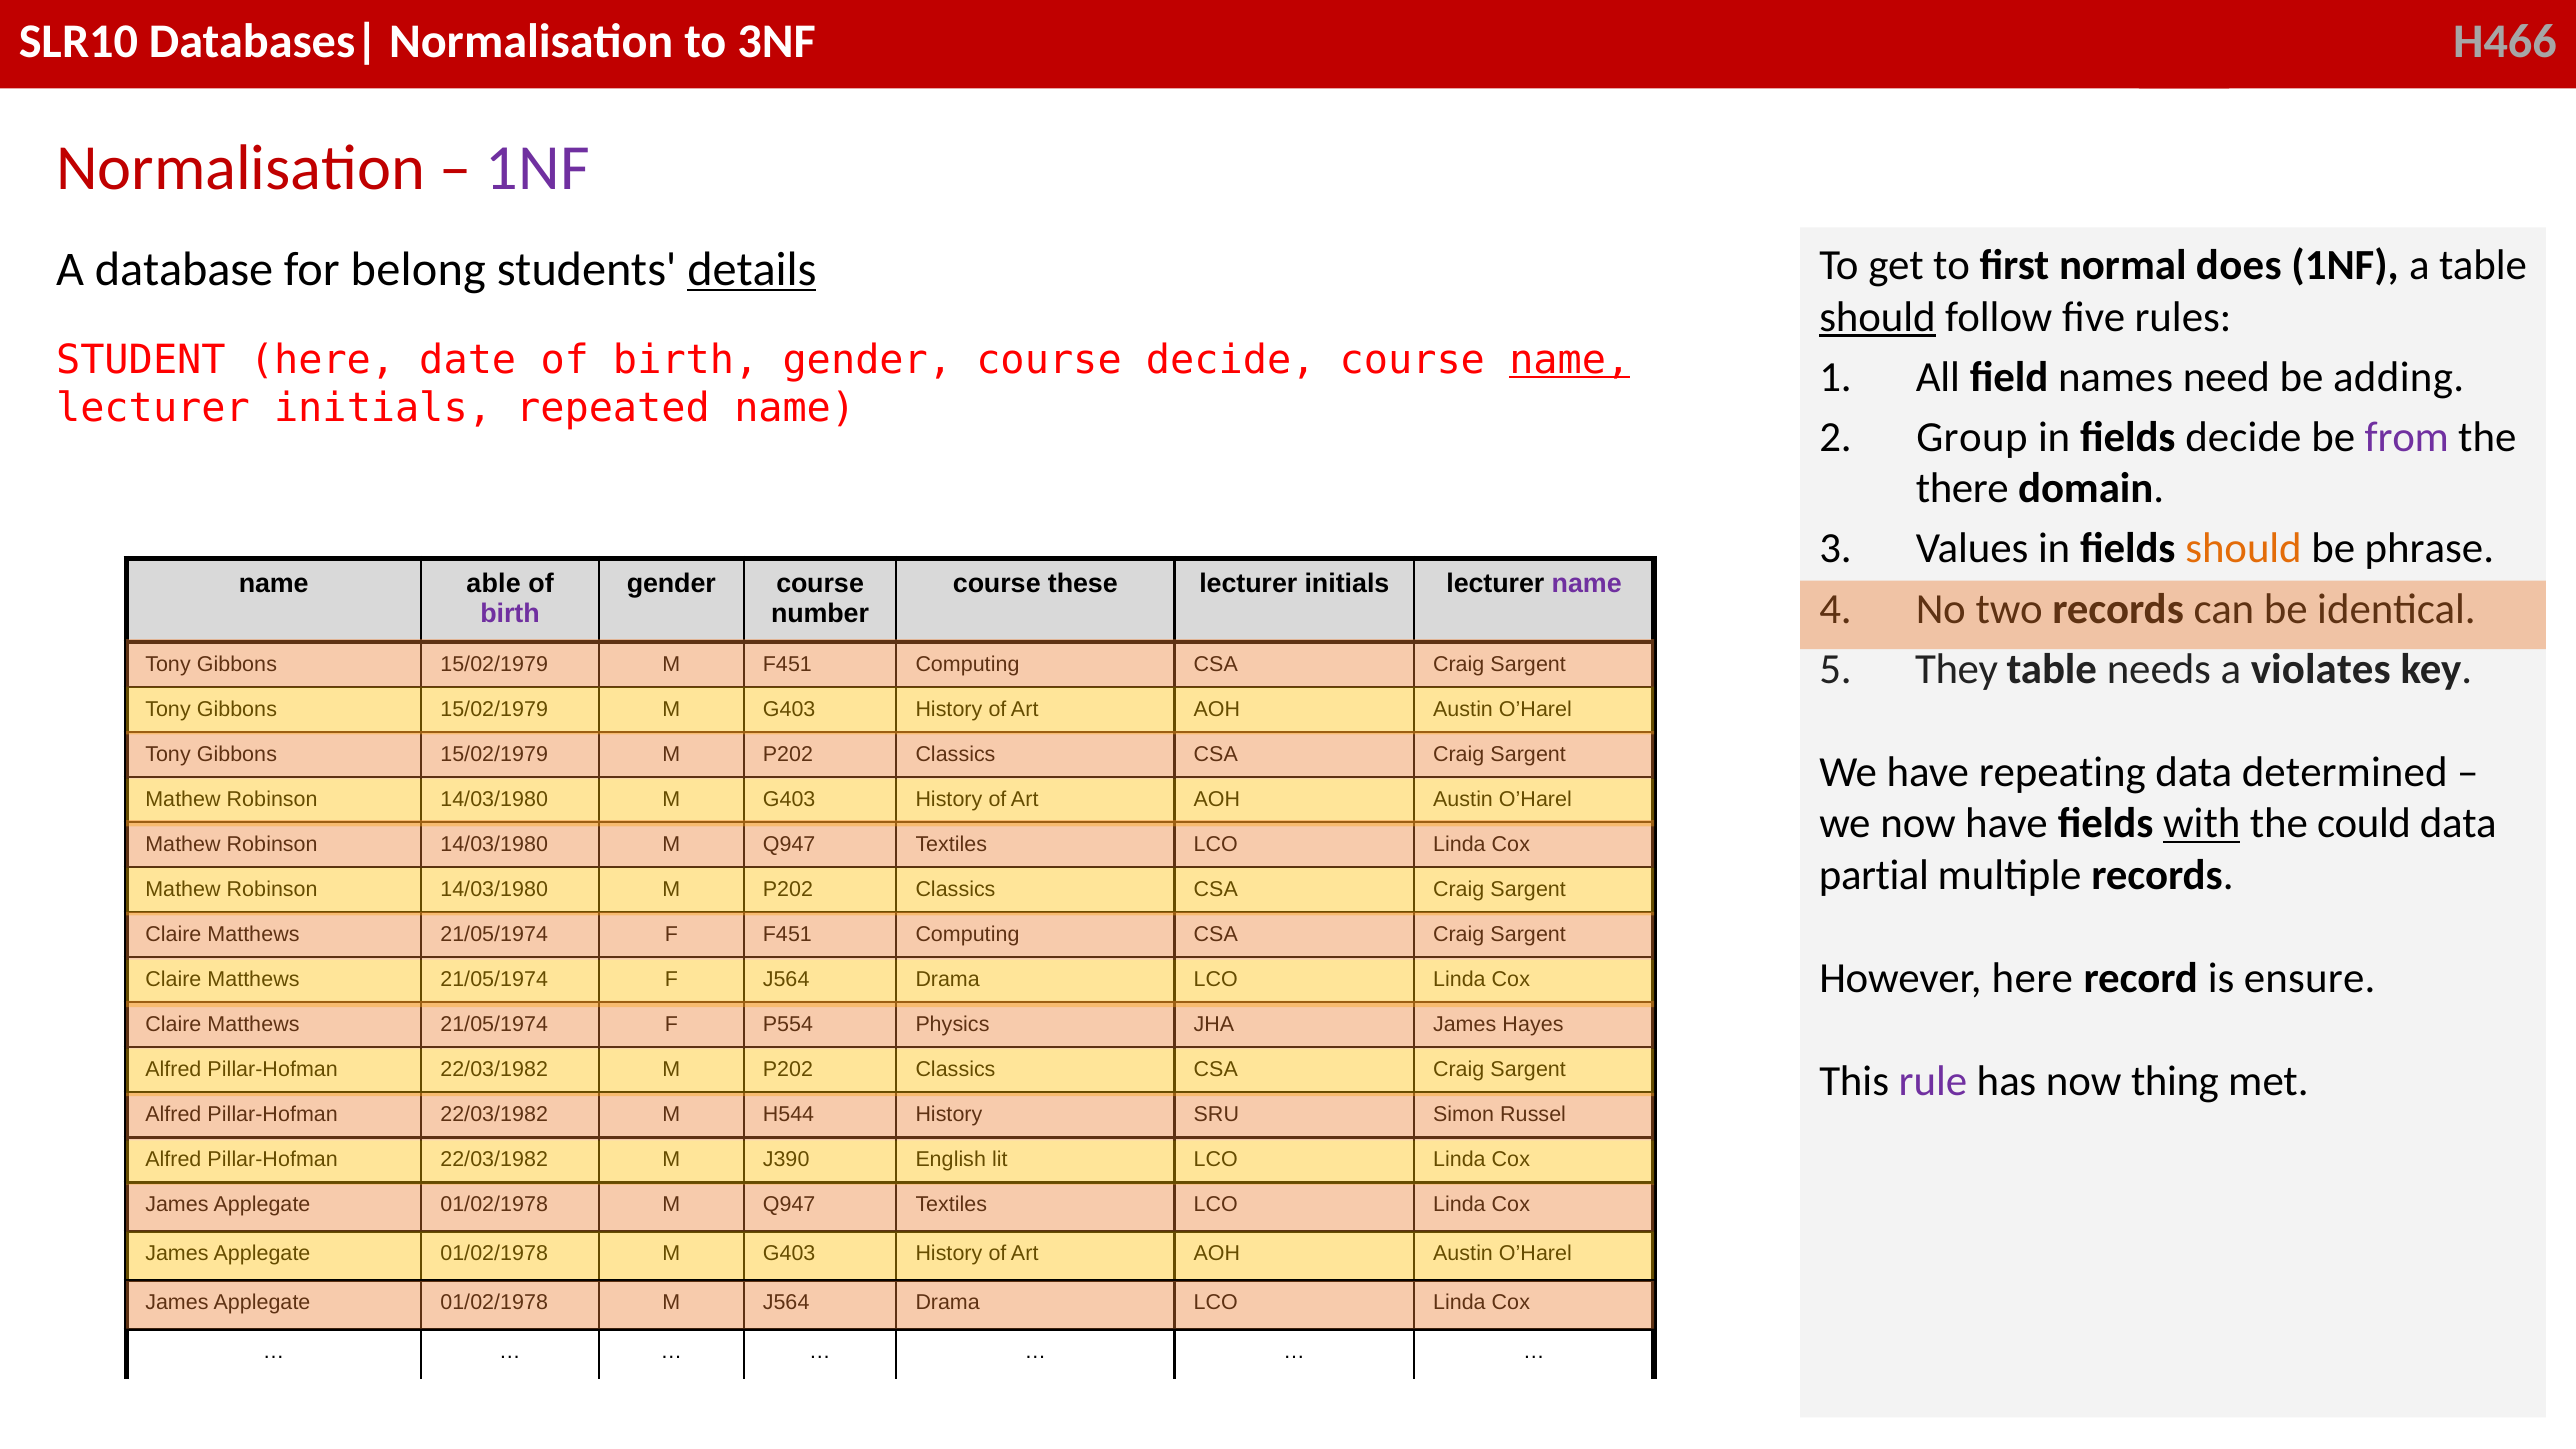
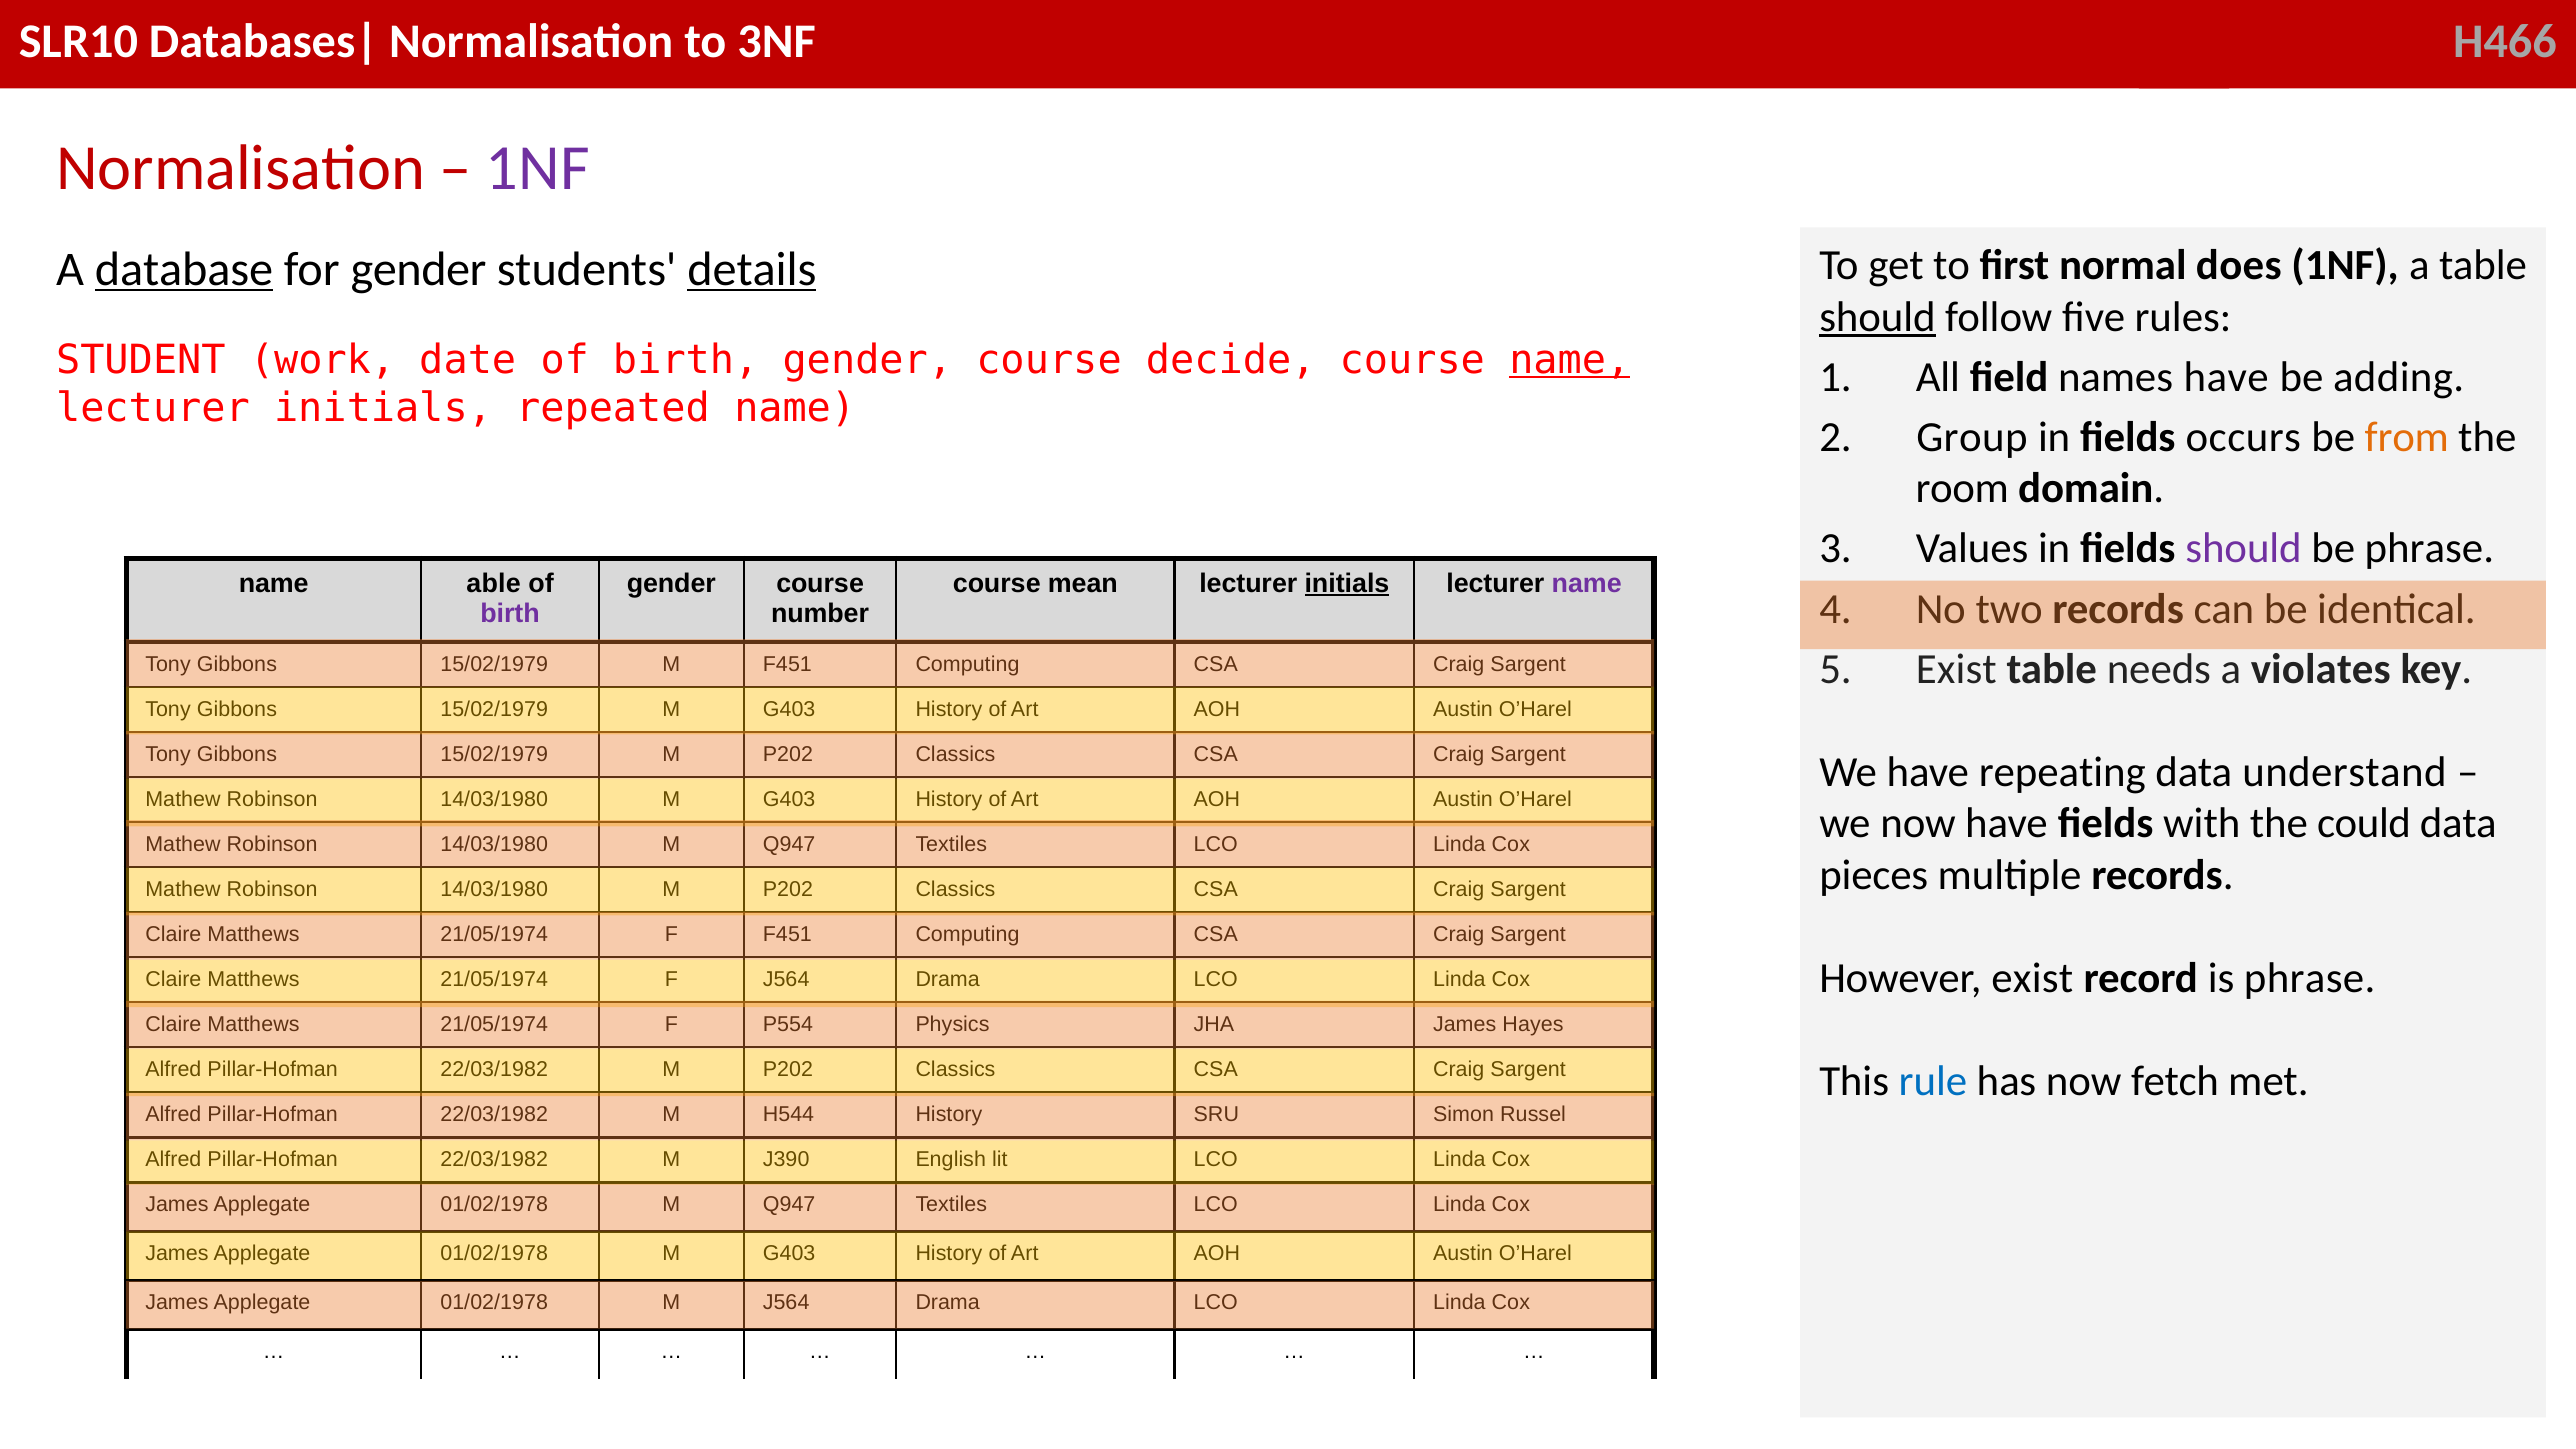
database underline: none -> present (184, 269)
for belong: belong -> gender (419, 269)
STUDENT here: here -> work (323, 360)
names need: need -> have (2226, 377)
fields decide: decide -> occurs (2243, 437)
from colour: purple -> orange (2407, 437)
there: there -> room (1962, 489)
should colour: orange -> purple (2244, 549)
these: these -> mean (1083, 583)
initials underline: none -> present (1347, 583)
They: They -> Exist (1956, 669)
determined: determined -> understand (2345, 772)
with underline: present -> none (2202, 823)
partial: partial -> pieces (1874, 875)
However here: here -> exist (2032, 978)
is ensure: ensure -> phrase (2310, 978)
rule colour: purple -> blue (1933, 1081)
thing: thing -> fetch (2175, 1081)
